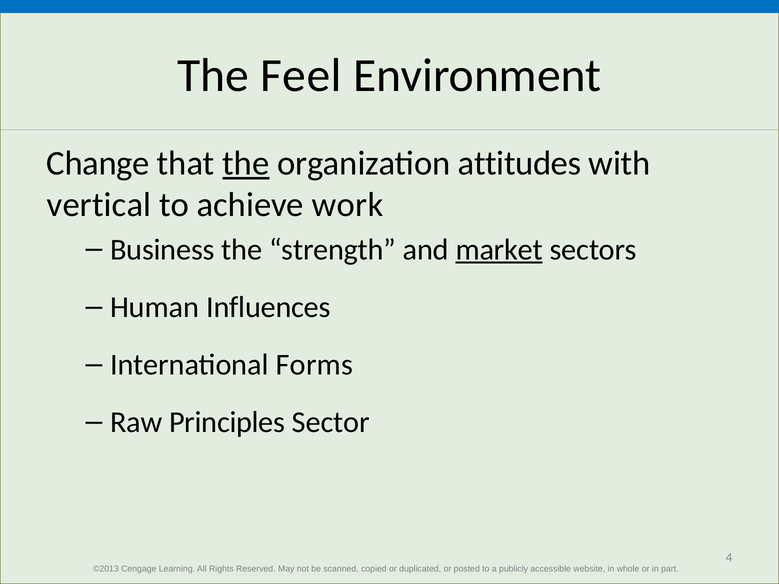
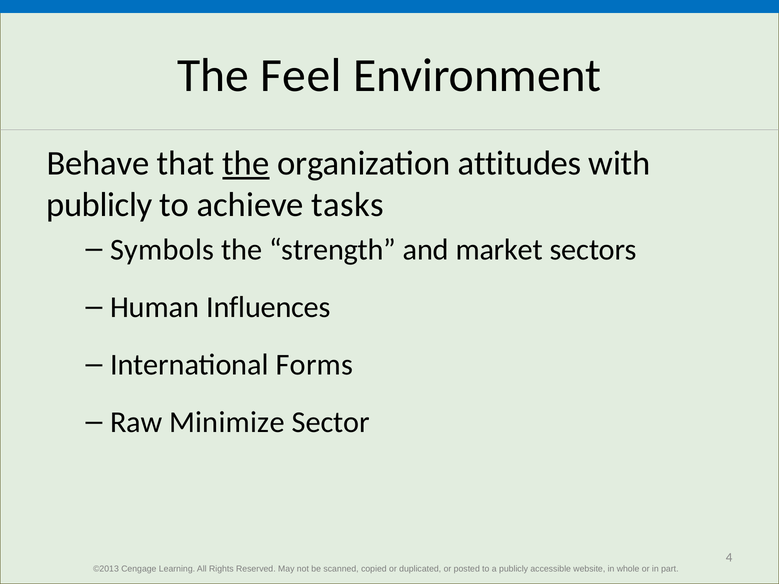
Change: Change -> Behave (98, 163)
vertical: vertical -> publicly (99, 205)
work: work -> tasks (348, 205)
Business: Business -> Symbols (162, 250)
market underline: present -> none (499, 250)
Principles: Principles -> Minimize (227, 422)
